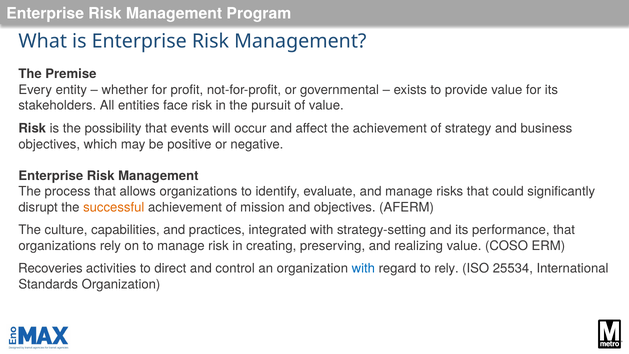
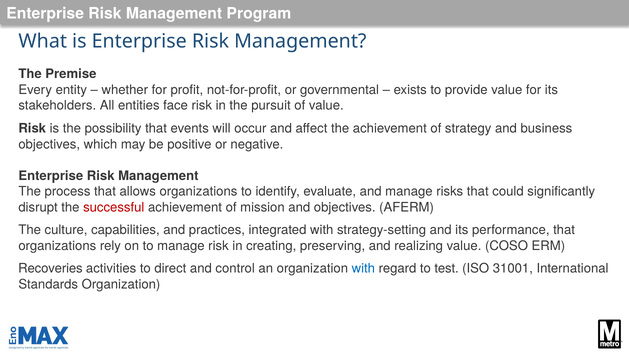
successful colour: orange -> red (114, 207)
to rely: rely -> test (447, 269)
25534: 25534 -> 31001 (513, 269)
